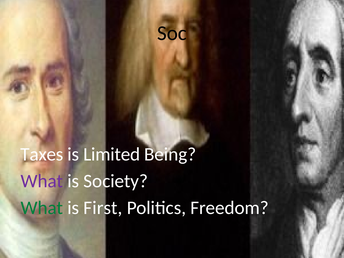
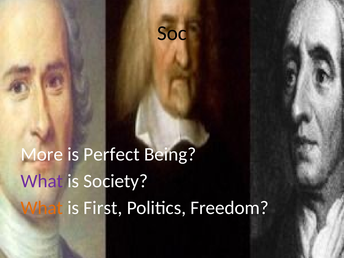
Taxes: Taxes -> More (42, 154)
Limited: Limited -> Perfect (112, 154)
What colour: green -> orange (42, 208)
